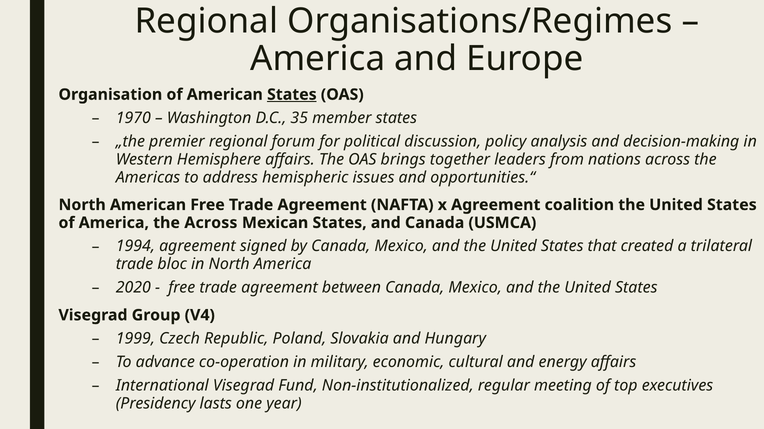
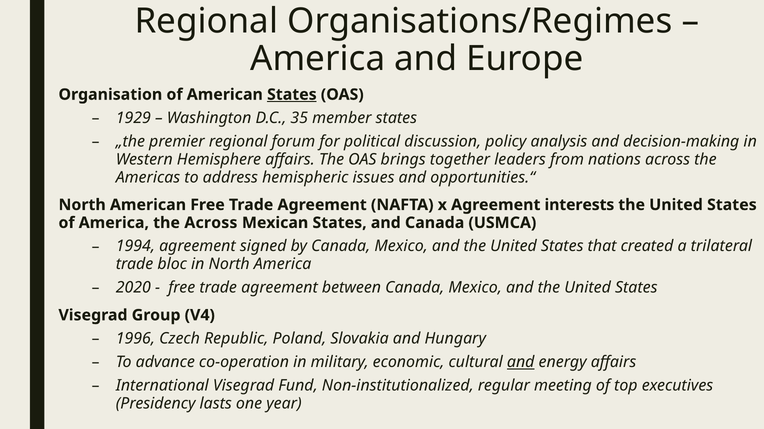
1970: 1970 -> 1929 (133, 118)
coalition: coalition -> interests (579, 205)
1999: 1999 -> 1996 (135, 339)
and underline: none -> present (521, 363)
